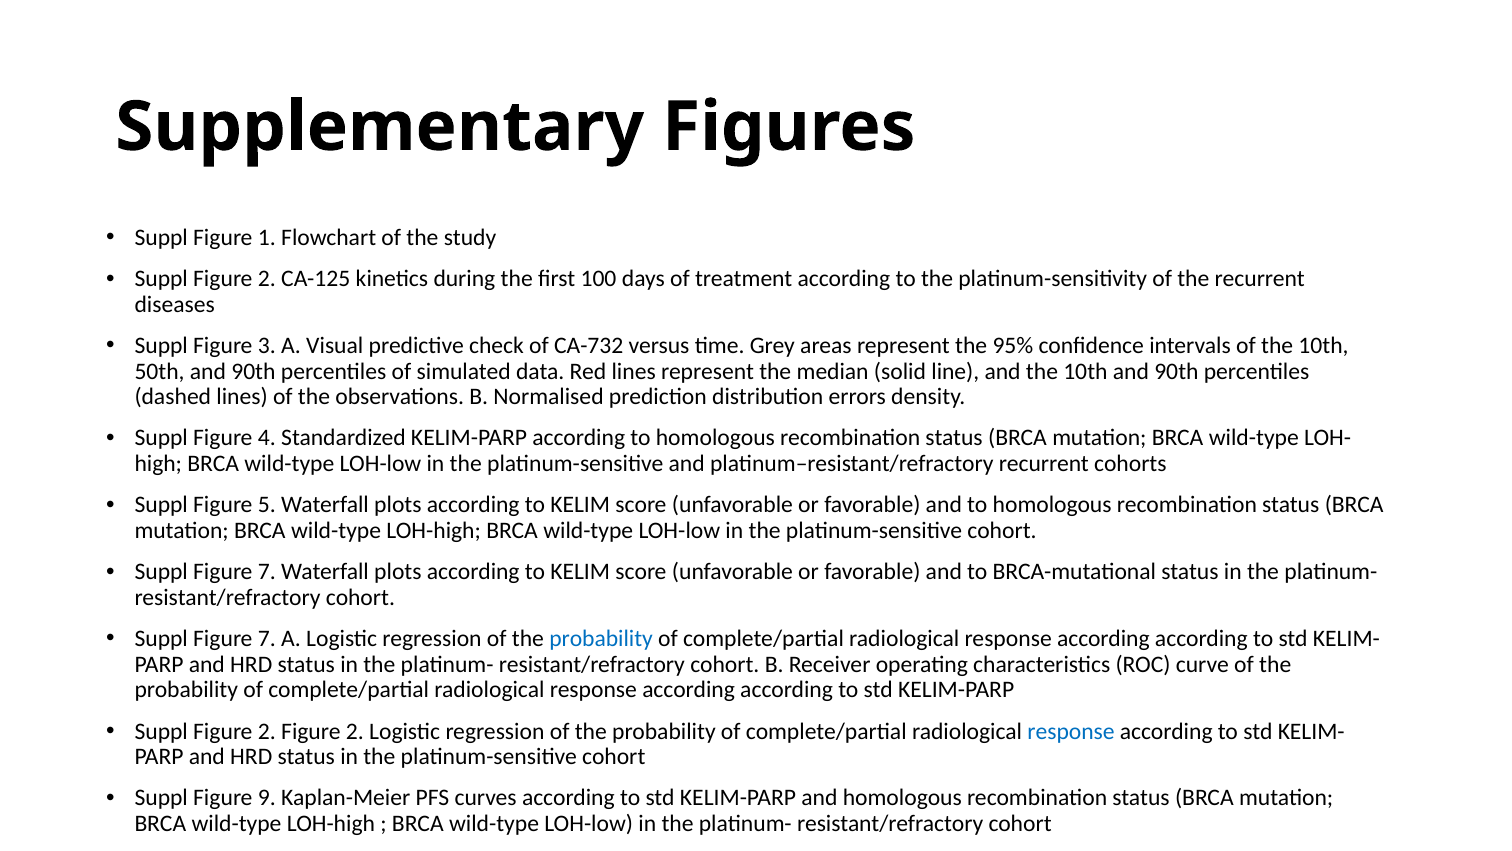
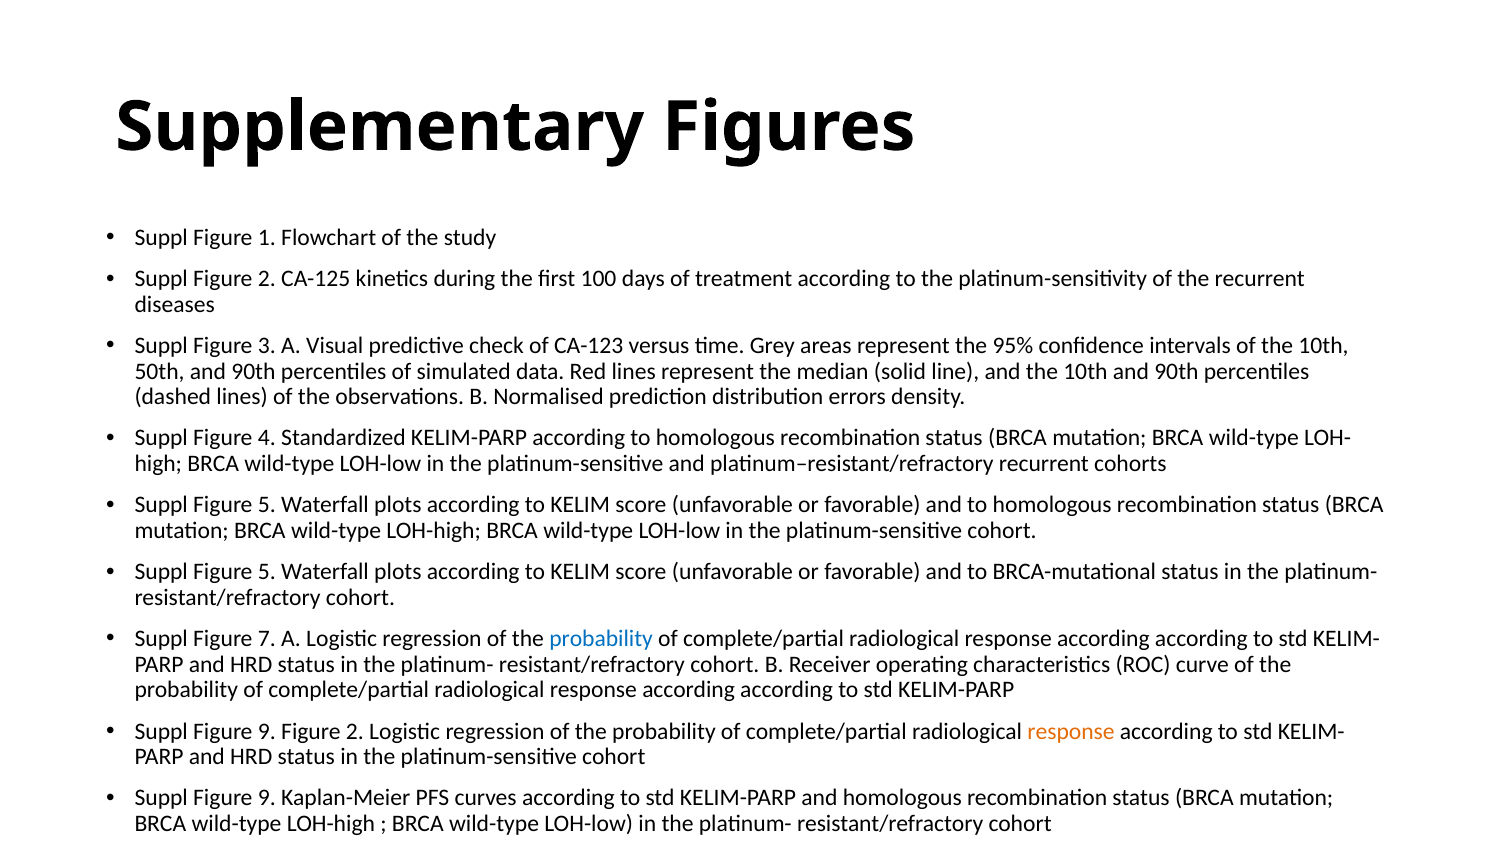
CA-732: CA-732 -> CA-123 (589, 346)
7: 7 -> 5 (267, 572)
2: 2 -> 9 (267, 731)
response colour: blue -> orange (1071, 731)
